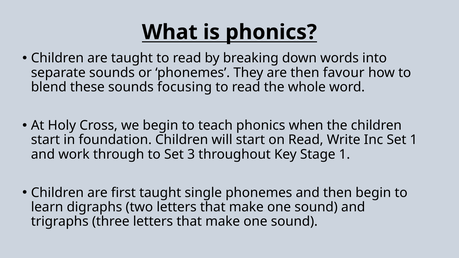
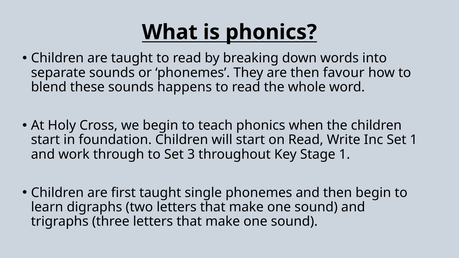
focusing: focusing -> happens (185, 87)
